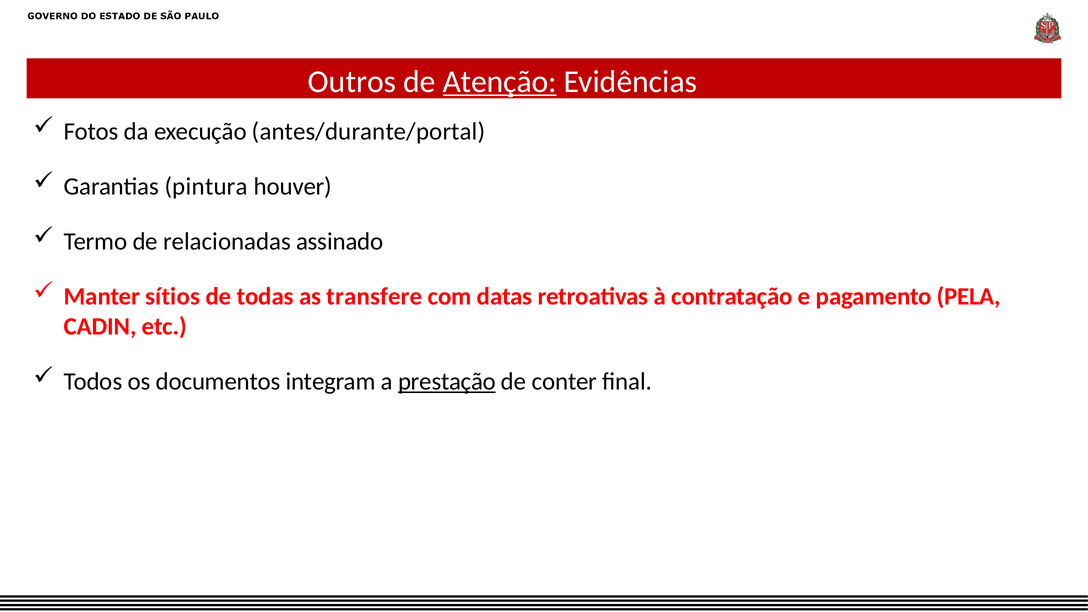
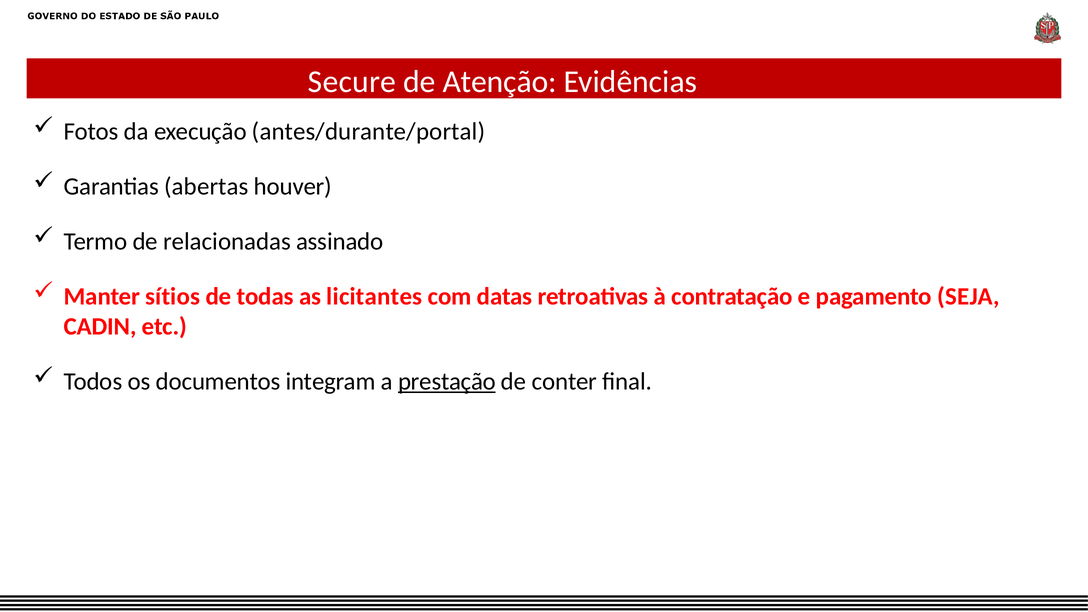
Outros: Outros -> Secure (352, 82)
Atenção underline: present -> none (500, 82)
pintura: pintura -> abertas (206, 186)
transfere: transfere -> licitantes (374, 297)
PELA: PELA -> SEJA (968, 297)
